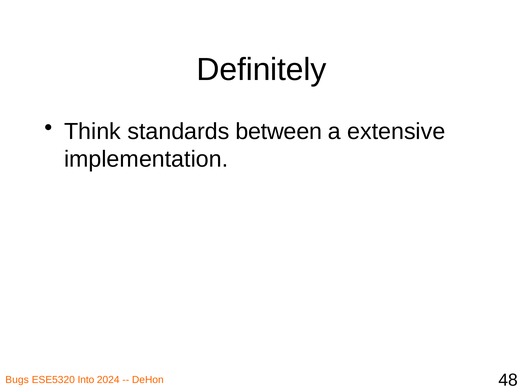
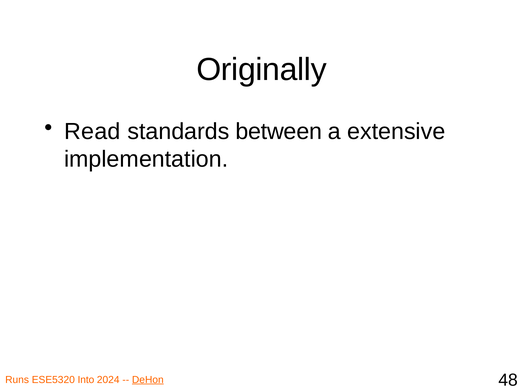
Definitely: Definitely -> Originally (262, 70)
Think: Think -> Read (92, 132)
Bugs: Bugs -> Runs (17, 380)
DeHon underline: none -> present (148, 380)
